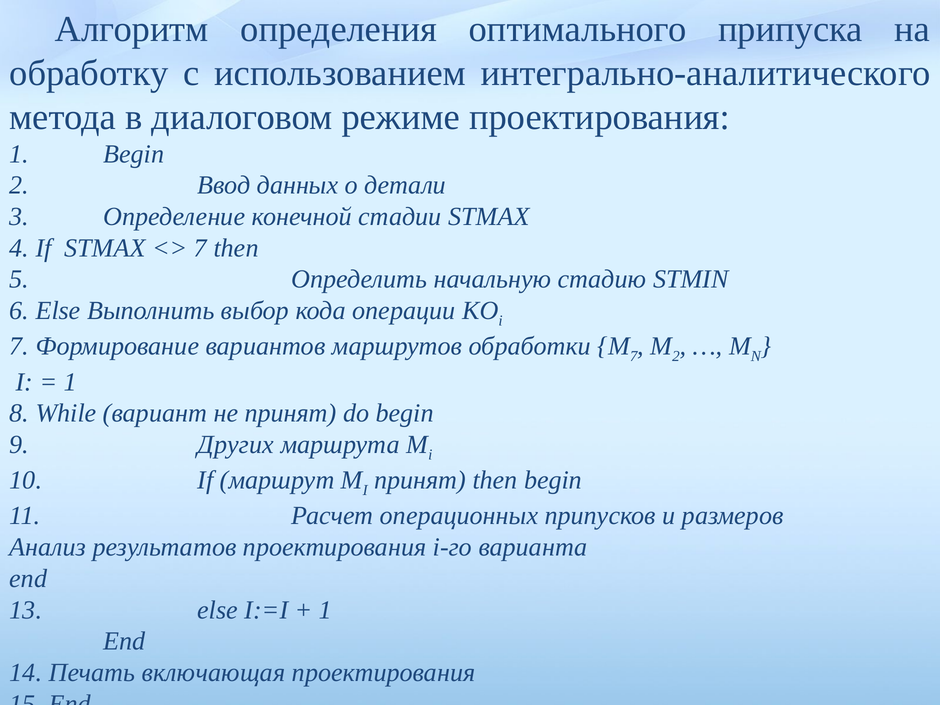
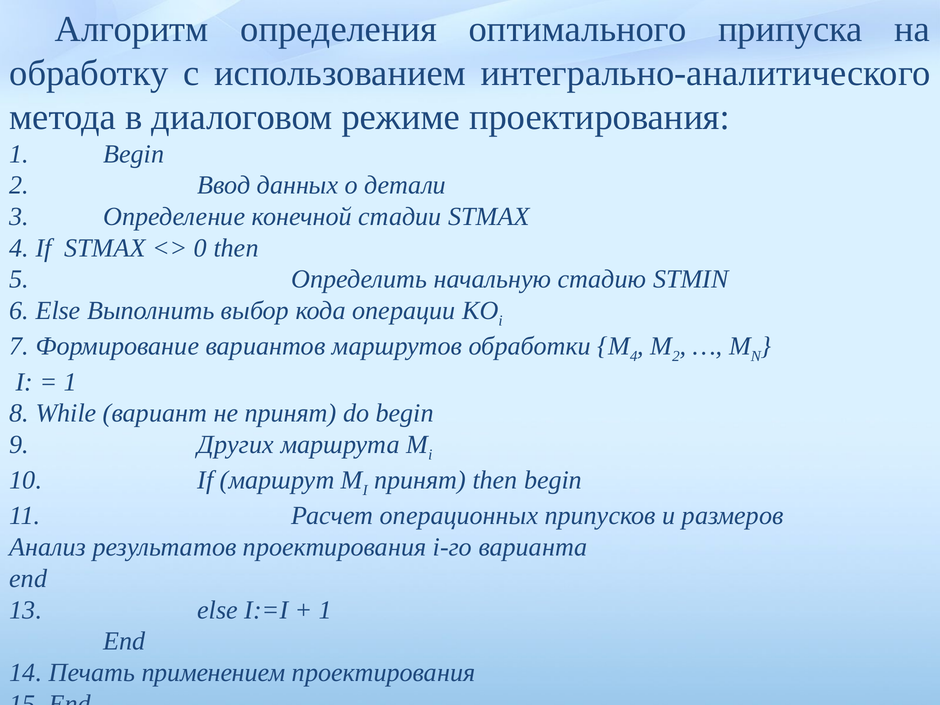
7: 7 -> 0 (200, 248)
7: 7 -> 4 (634, 356)
включающая: включающая -> применением (214, 673)
